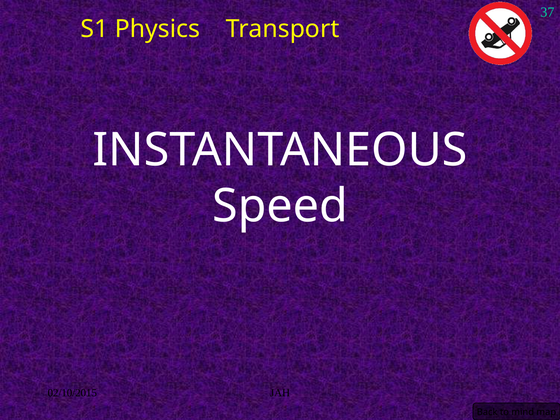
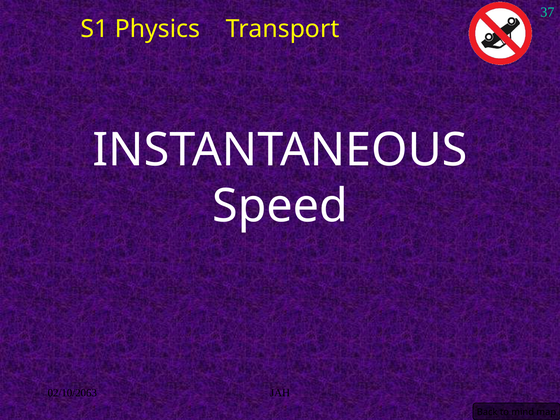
02/10/2015: 02/10/2015 -> 02/10/2063 (72, 393)
